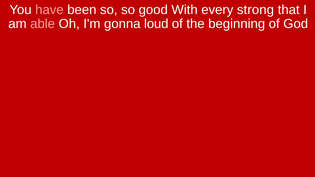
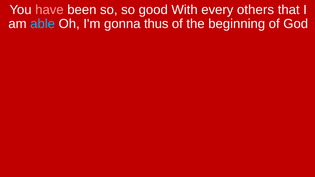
strong: strong -> others (255, 10)
able colour: pink -> light blue (43, 24)
loud: loud -> thus (156, 24)
